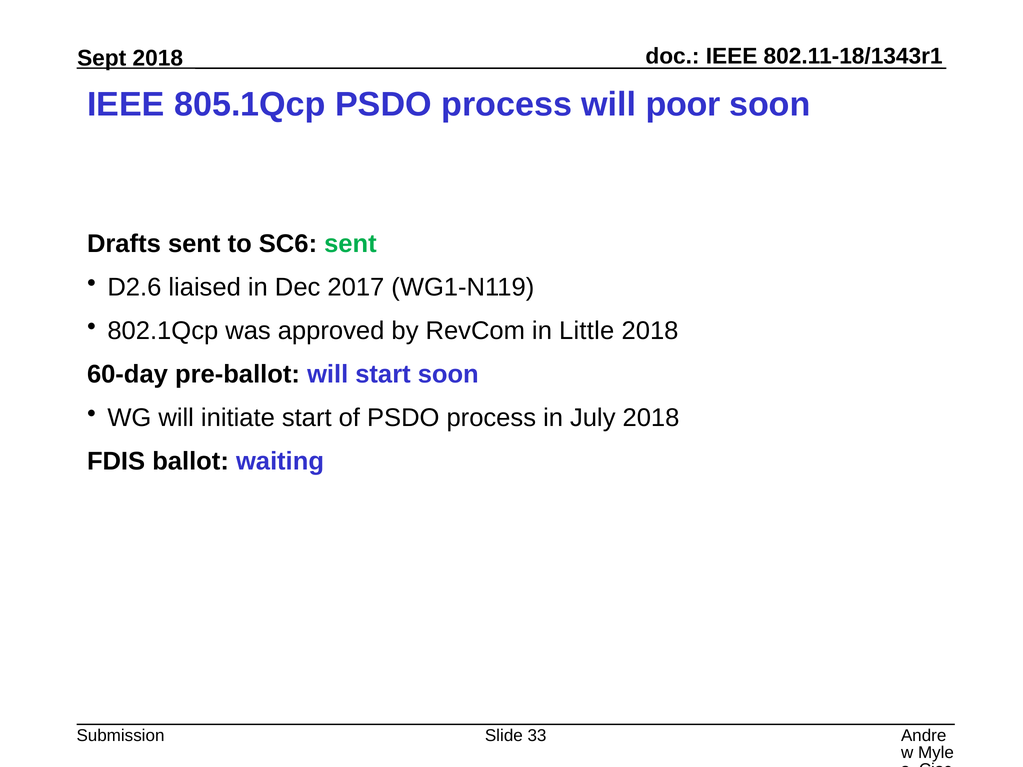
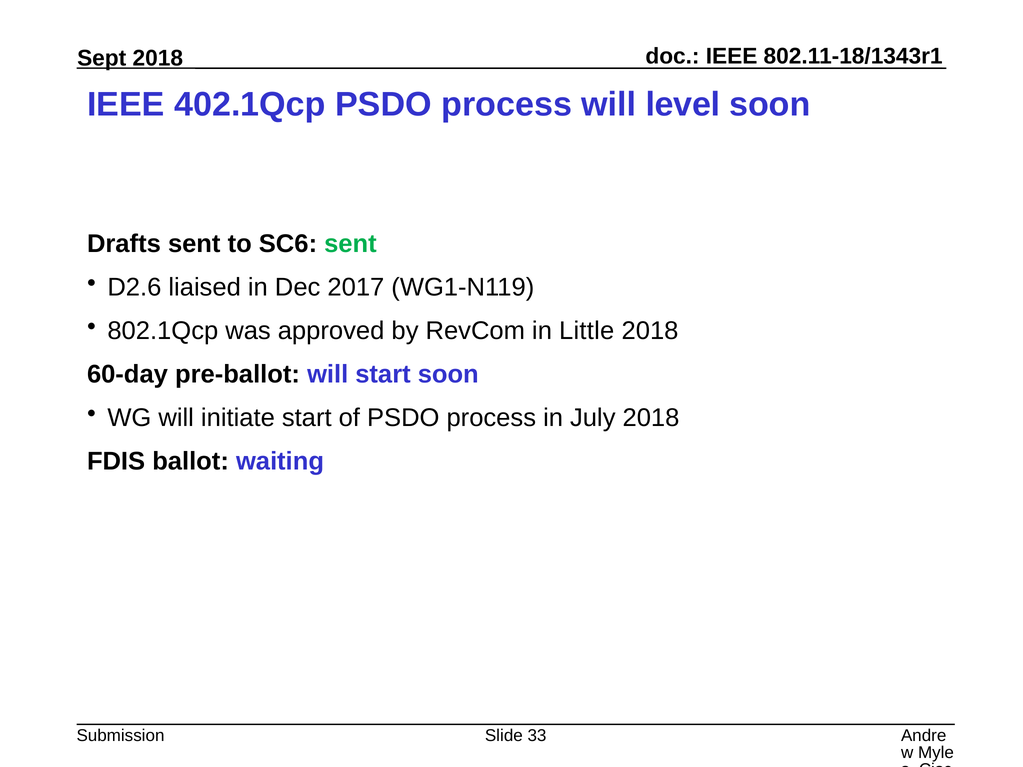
805.1Qcp: 805.1Qcp -> 402.1Qcp (250, 105)
poor: poor -> level (683, 105)
